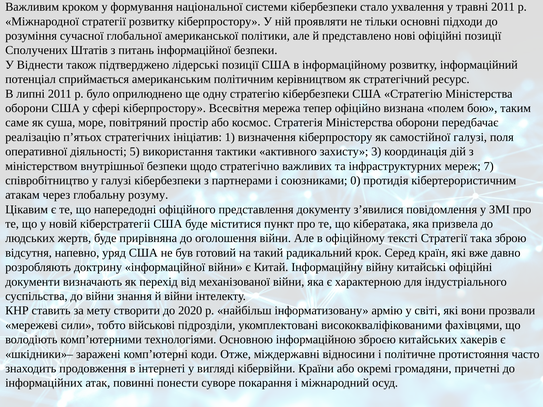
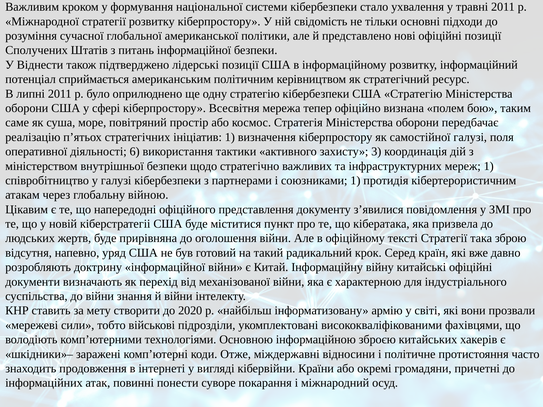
проявляти: проявляти -> свідомість (321, 21)
5: 5 -> 6 (135, 152)
мереж 7: 7 -> 1 (489, 166)
союзниками 0: 0 -> 1 (355, 181)
розуму: розуму -> війною (148, 195)
